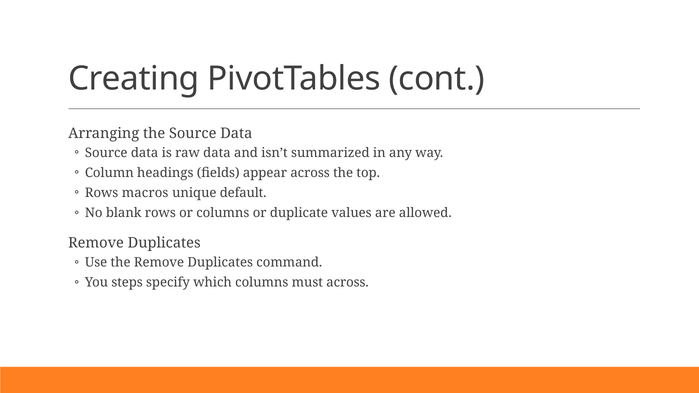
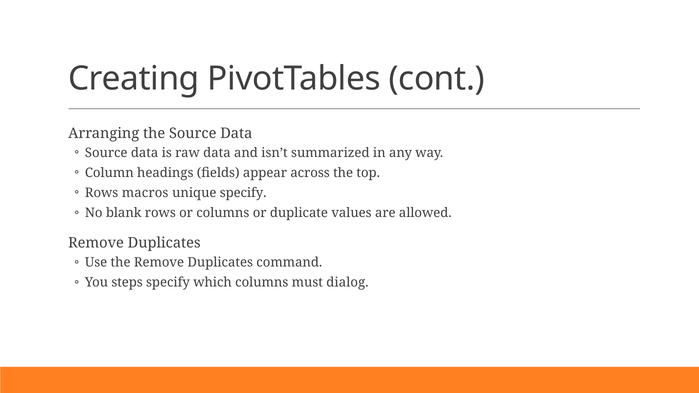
unique default: default -> specify (243, 193)
must across: across -> dialog (347, 283)
